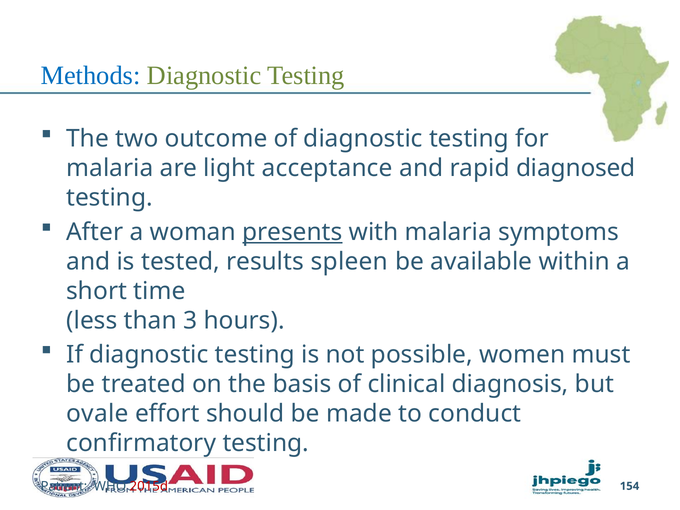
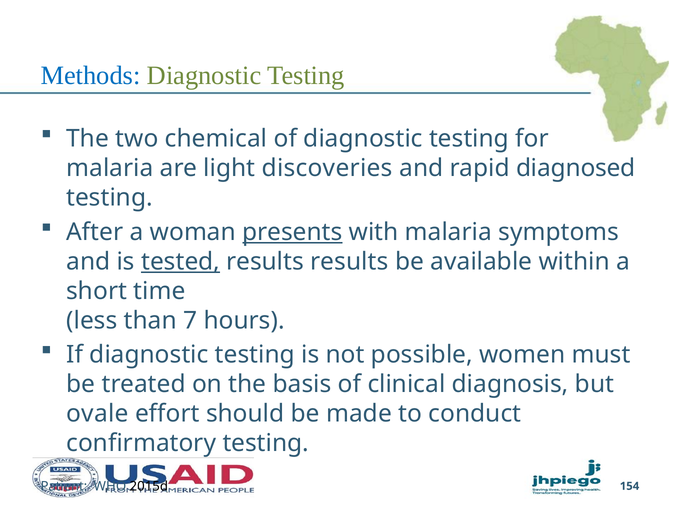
outcome: outcome -> chemical (216, 139)
acceptance: acceptance -> discoveries (327, 168)
tested underline: none -> present (181, 262)
results spleen: spleen -> results (349, 262)
3: 3 -> 7 (190, 320)
2015d colour: red -> black (149, 486)
